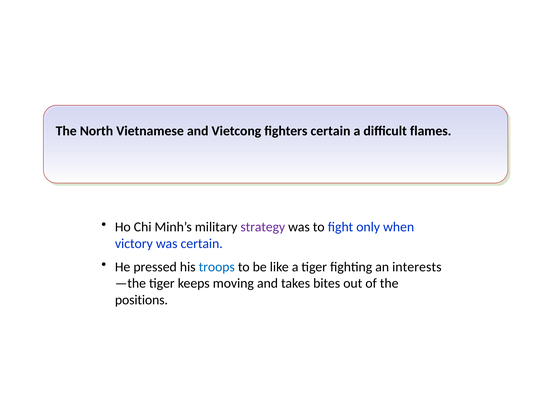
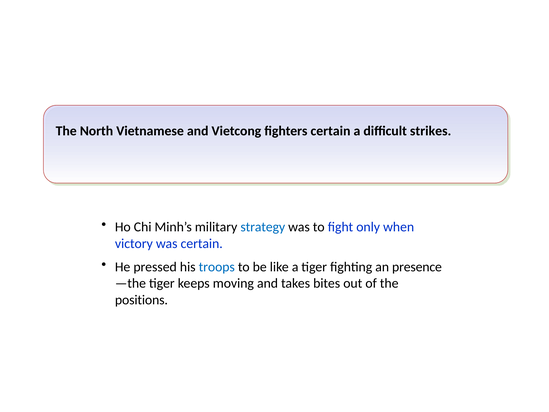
flames: flames -> strikes (431, 131)
strategy colour: purple -> blue (263, 227)
interests: interests -> presence (417, 267)
